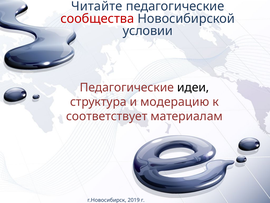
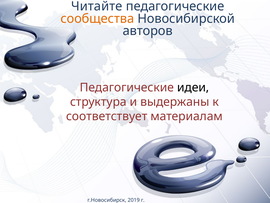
сообщества colour: red -> orange (97, 19)
условии: условии -> авторов (148, 31)
модерацию: модерацию -> выдержаны (175, 102)
